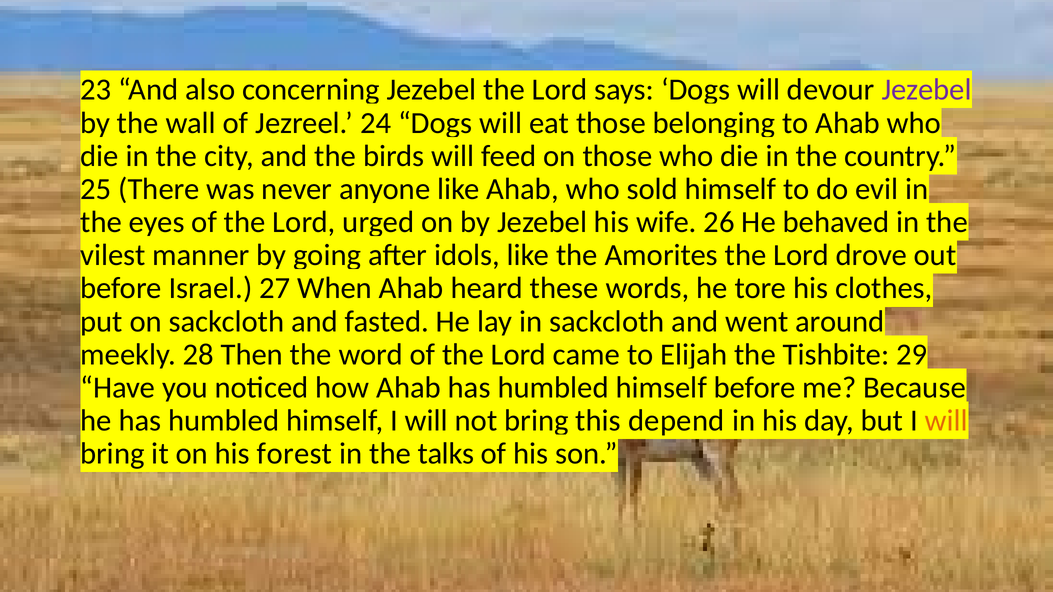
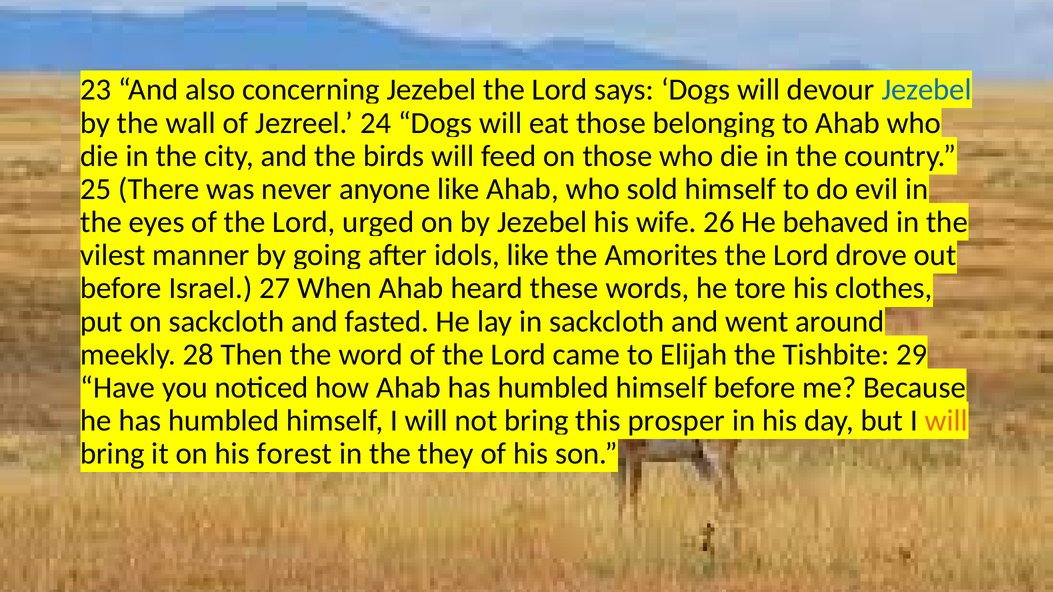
Jezebel colour: purple -> blue (927, 90)
depend: depend -> prosper (676, 421)
talks: talks -> they (446, 454)
